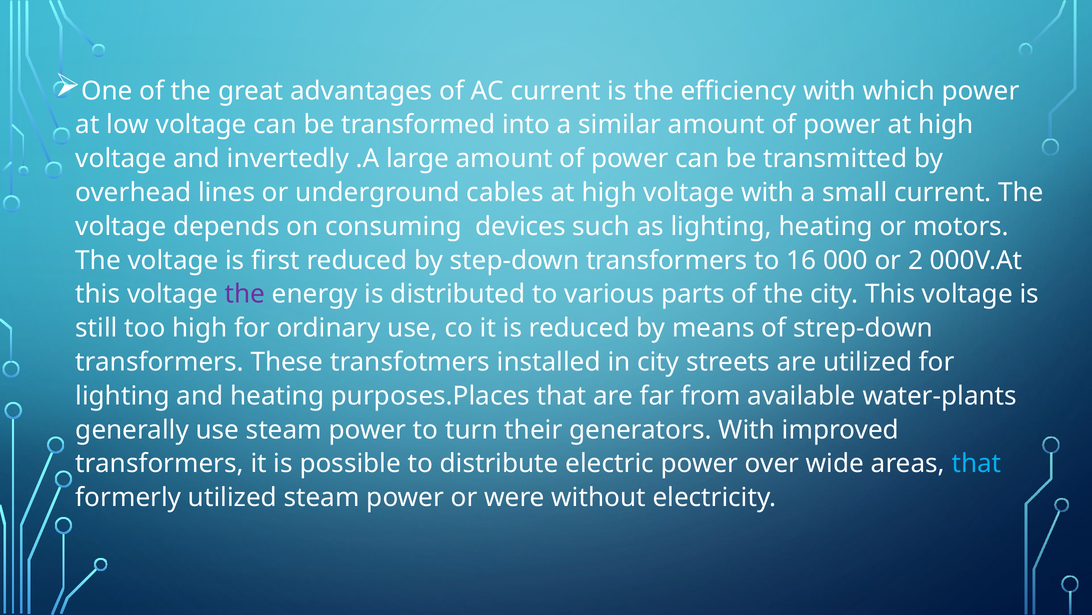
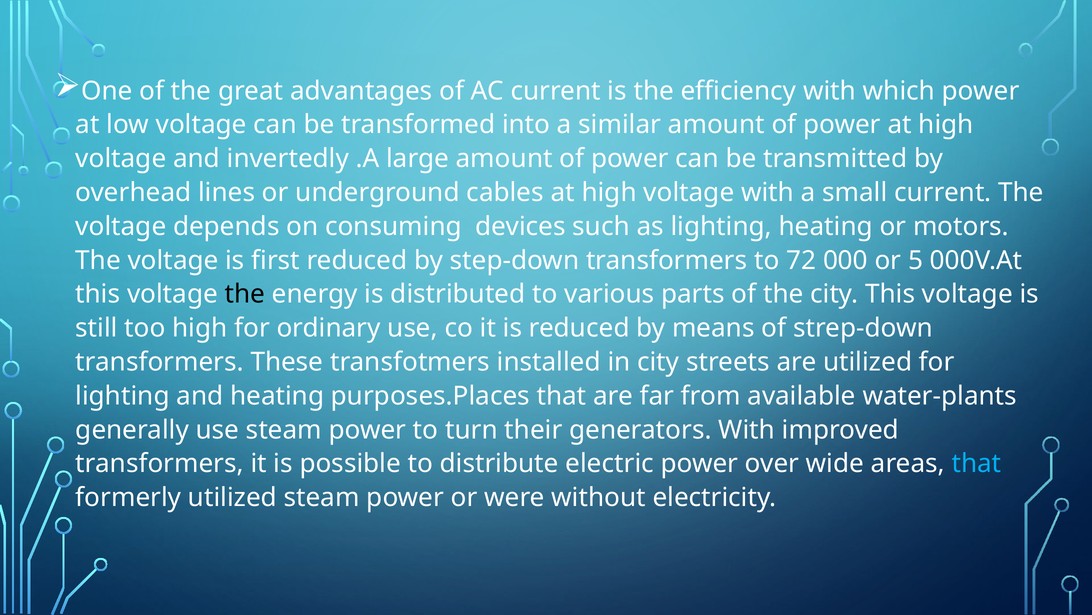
16: 16 -> 72 (801, 260)
2: 2 -> 5 (916, 260)
the colour: purple -> black (245, 294)
